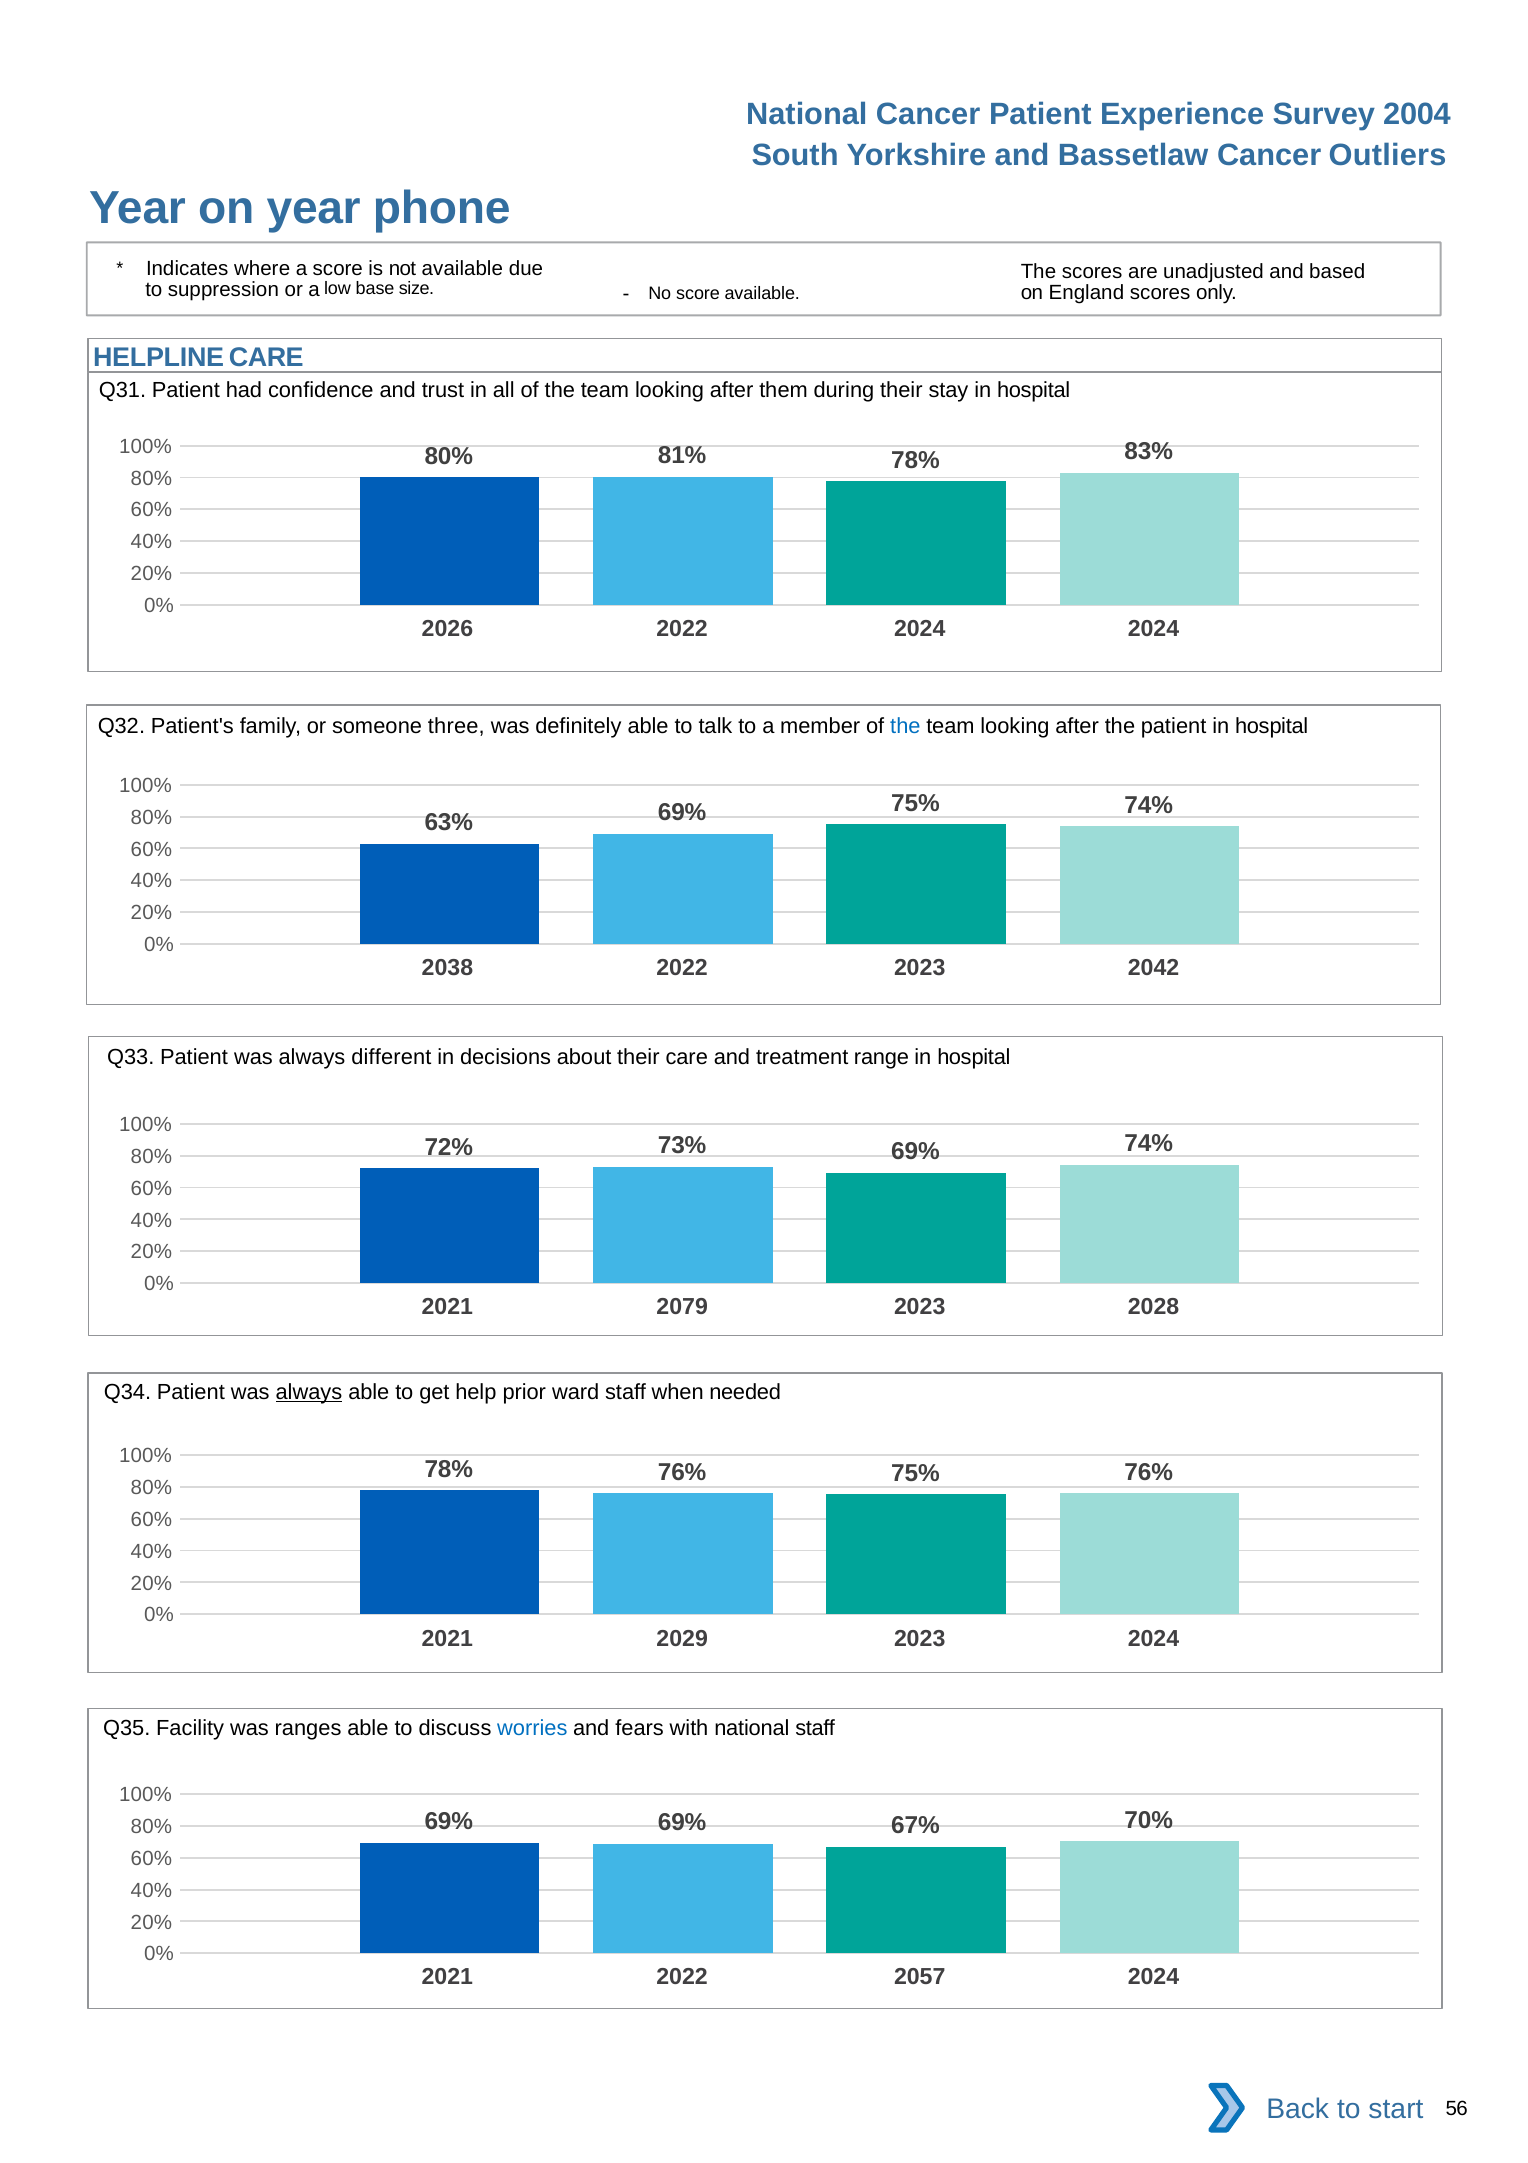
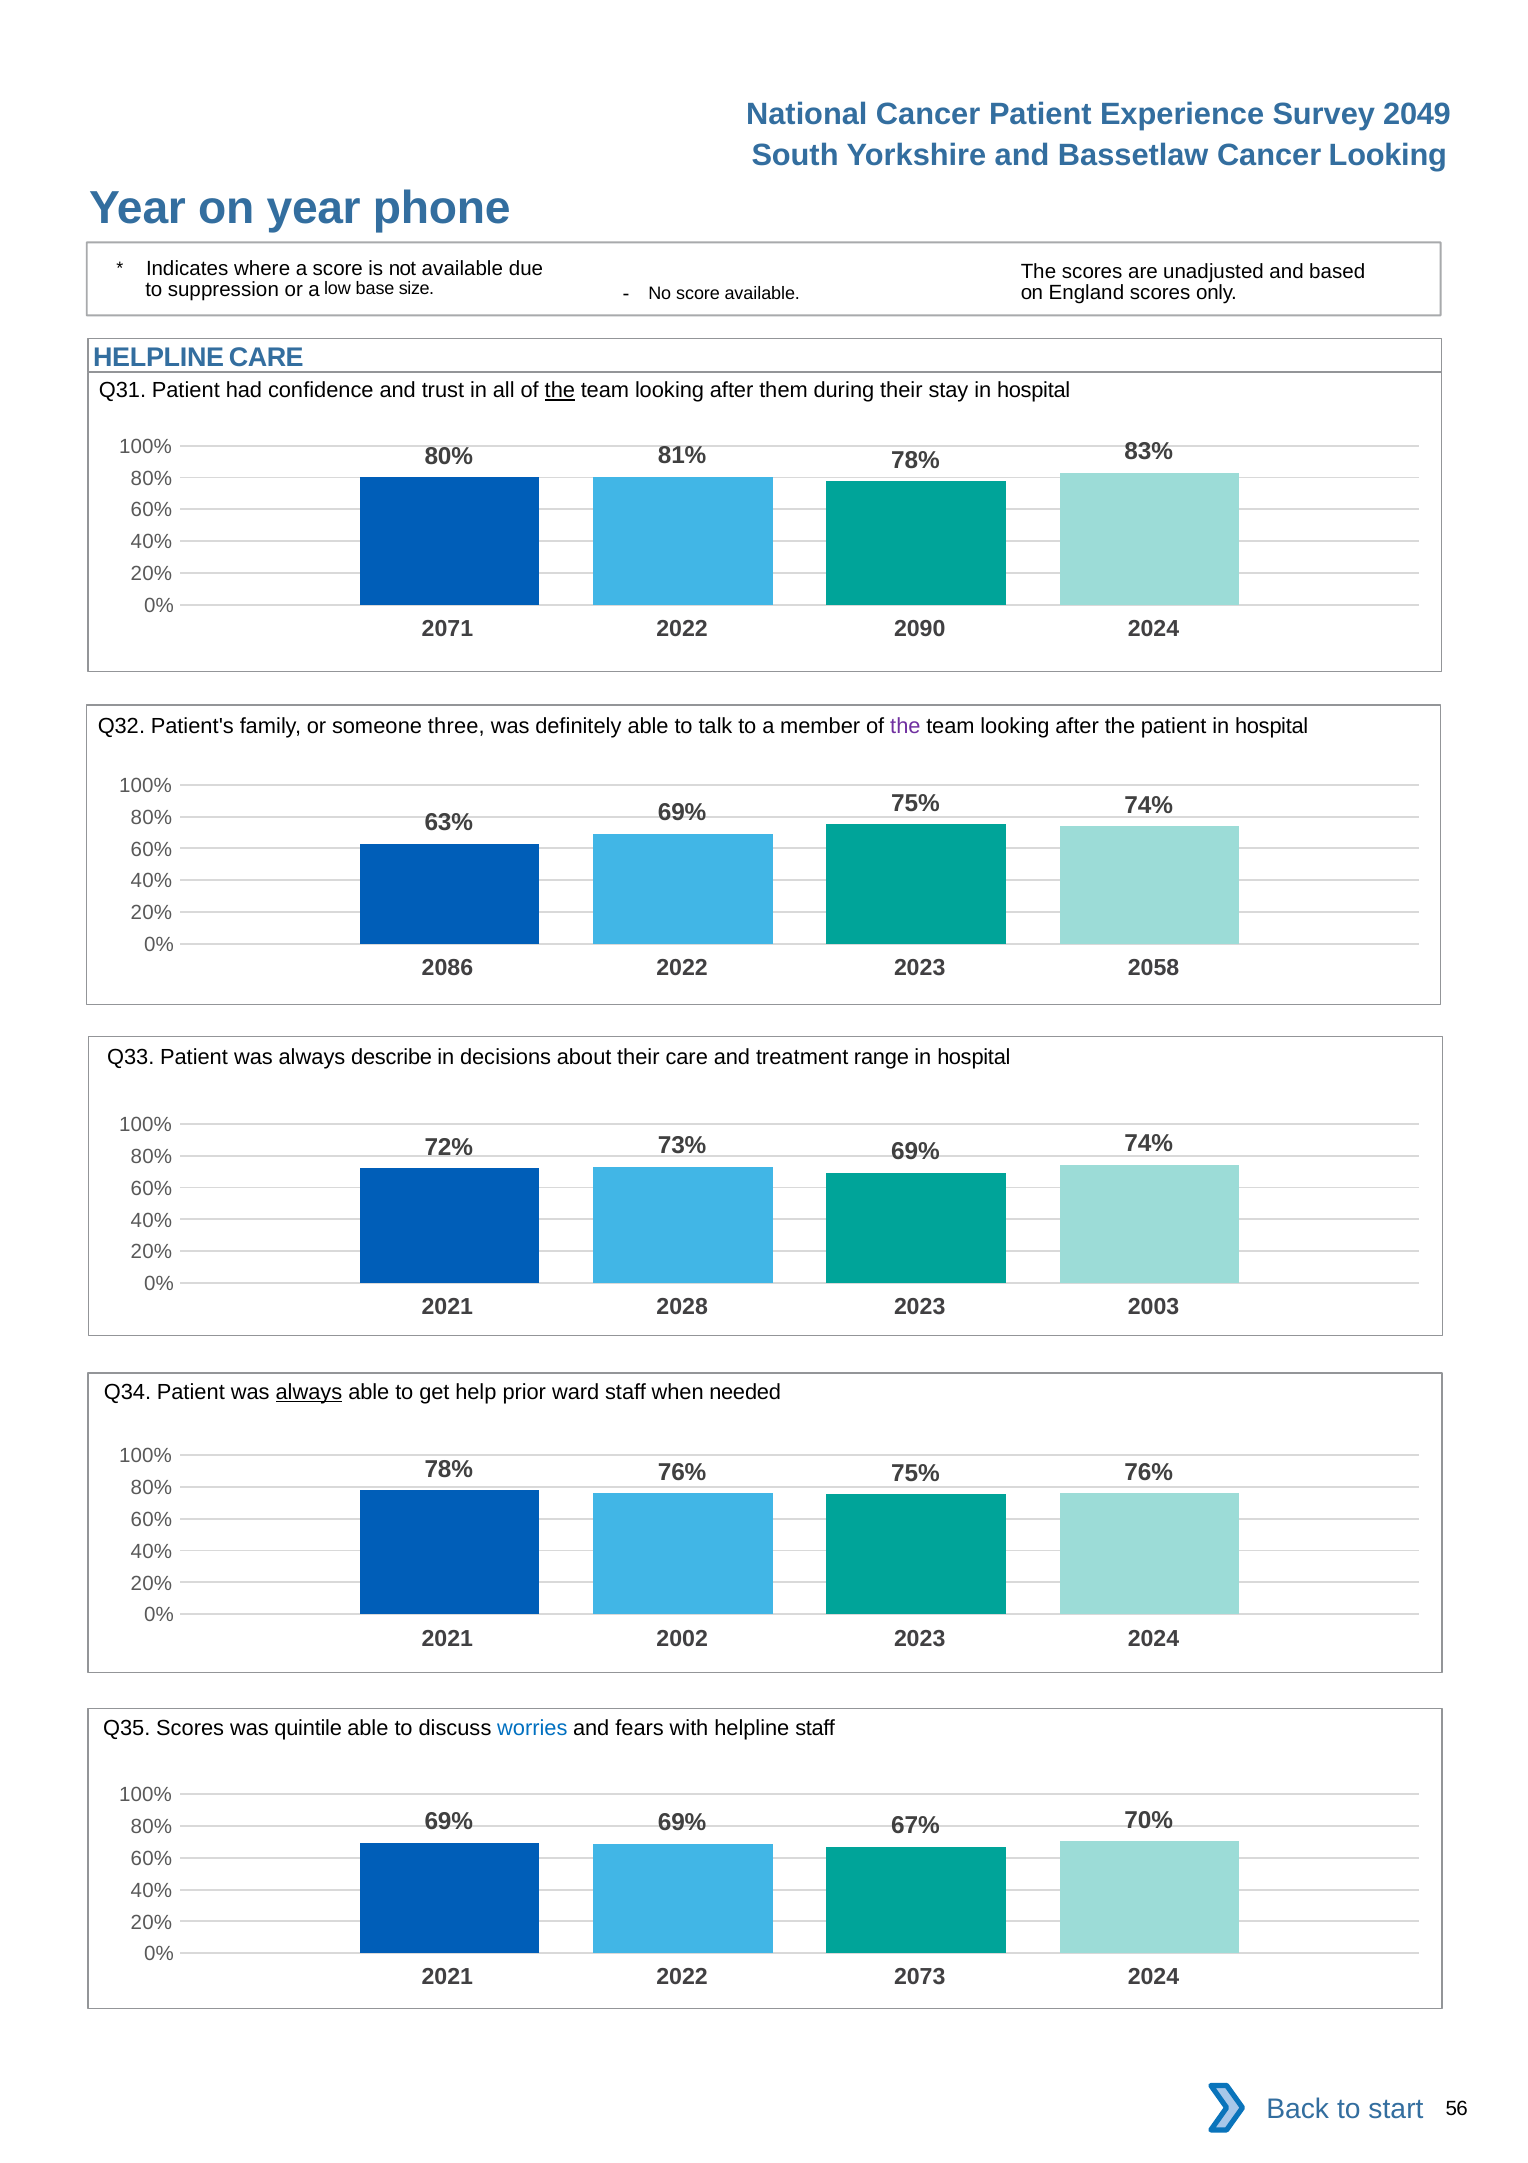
2004: 2004 -> 2049 (1417, 114)
Cancer Outliers: Outliers -> Looking (1388, 156)
the underline: none -> present (560, 390)
2026: 2026 -> 2071 (447, 628)
2022 2024: 2024 -> 2090 (920, 628)
the colour: blue -> purple (905, 726)
2038: 2038 -> 2086 (447, 967)
2042: 2042 -> 2058 (1154, 967)
different: different -> describe (392, 1057)
2079: 2079 -> 2028 (682, 1306)
2028: 2028 -> 2003 (1154, 1306)
2029: 2029 -> 2002 (682, 1638)
Q35 Facility: Facility -> Scores (190, 1728)
ranges: ranges -> quintile (308, 1728)
with national: national -> helpline (752, 1728)
2057: 2057 -> 2073 (920, 1976)
